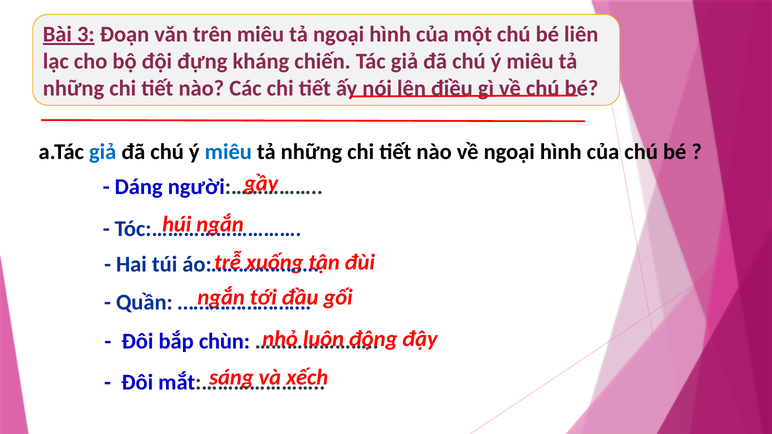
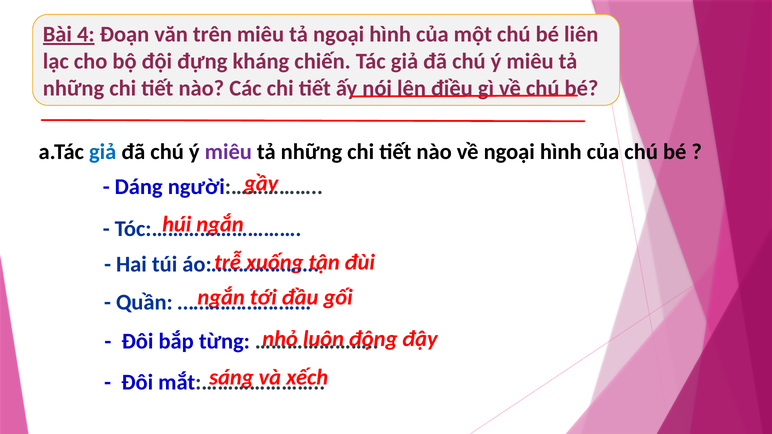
3: 3 -> 4 (86, 34)
miêu colour: blue -> purple (228, 152)
chùn: chùn -> từng (224, 342)
